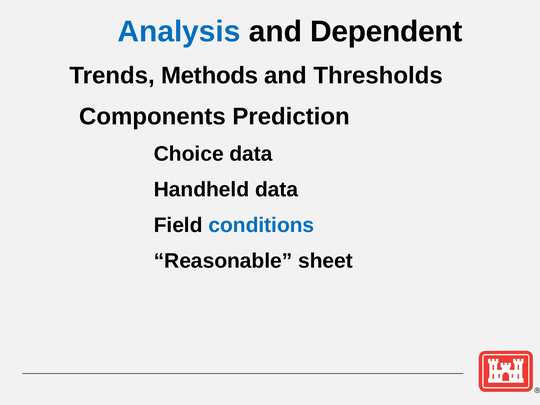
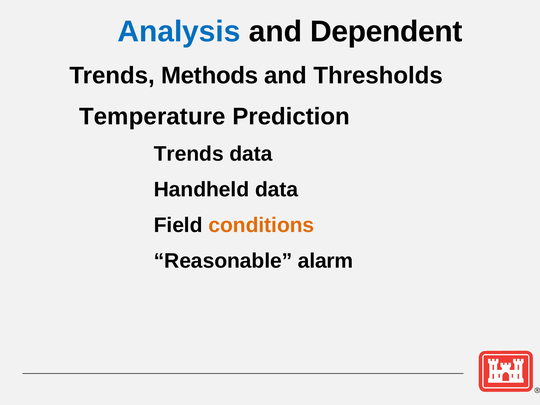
Components: Components -> Temperature (152, 116)
Choice: Choice -> Trends (189, 154)
conditions colour: blue -> orange (261, 225)
sheet: sheet -> alarm (326, 261)
